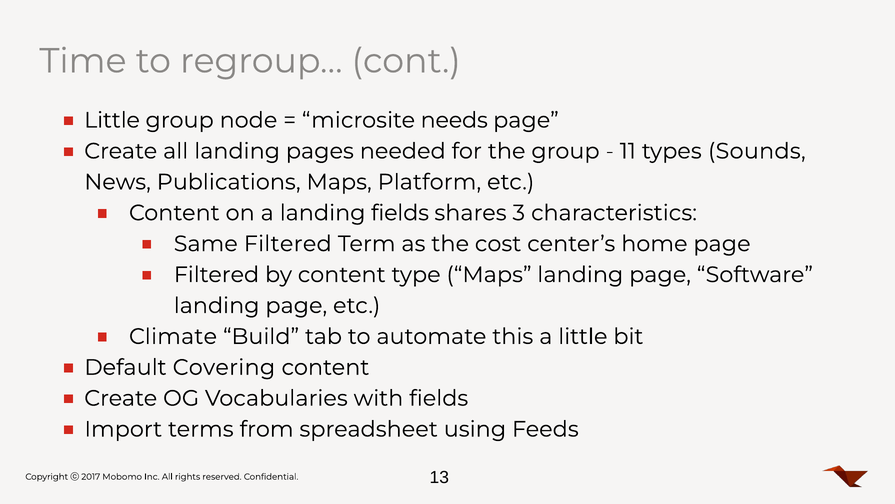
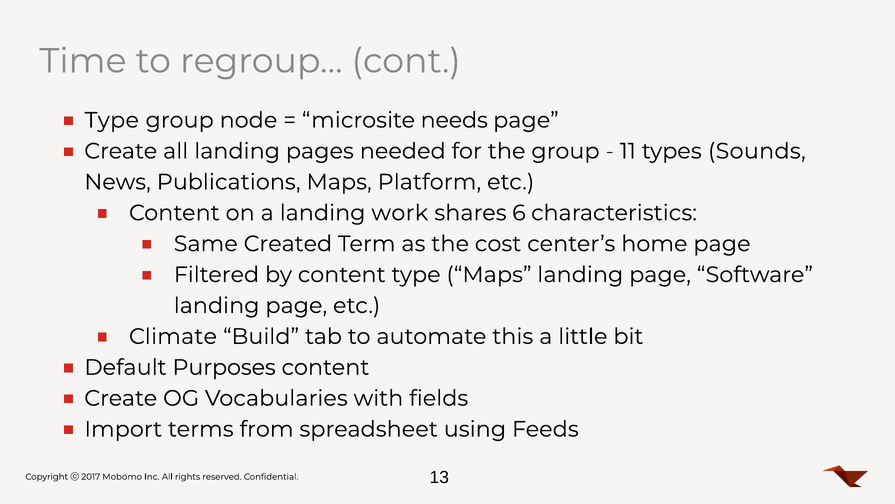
Little: Little -> Type (112, 120)
landing fields: fields -> work (400, 213)
3: 3 -> 6 (519, 213)
Same Filtered: Filtered -> Created (288, 244)
Covering: Covering -> Purposes (224, 367)
